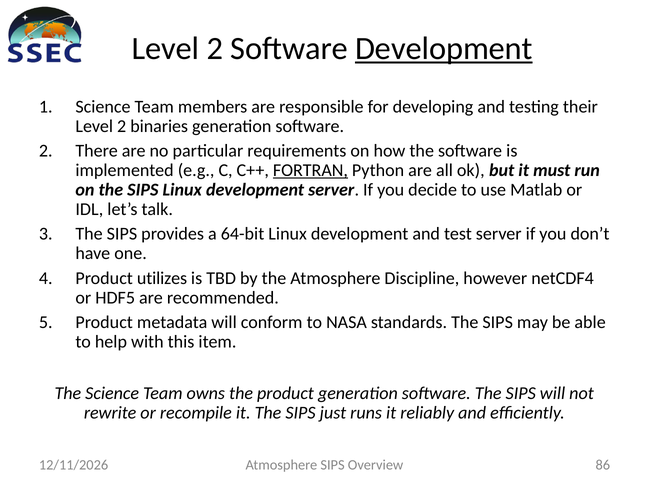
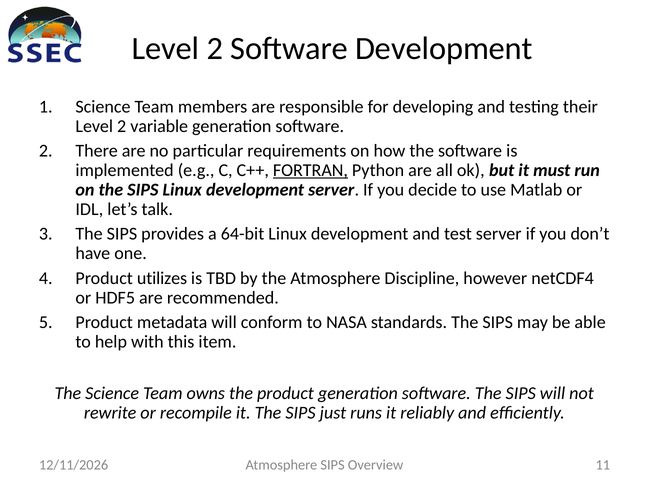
Development underline: present -> none (444, 48)
binaries: binaries -> variable (159, 126)
86: 86 -> 11 (603, 465)
